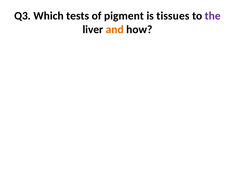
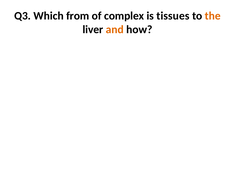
tests: tests -> from (78, 16)
pigment: pigment -> complex (124, 16)
the colour: purple -> orange (213, 16)
